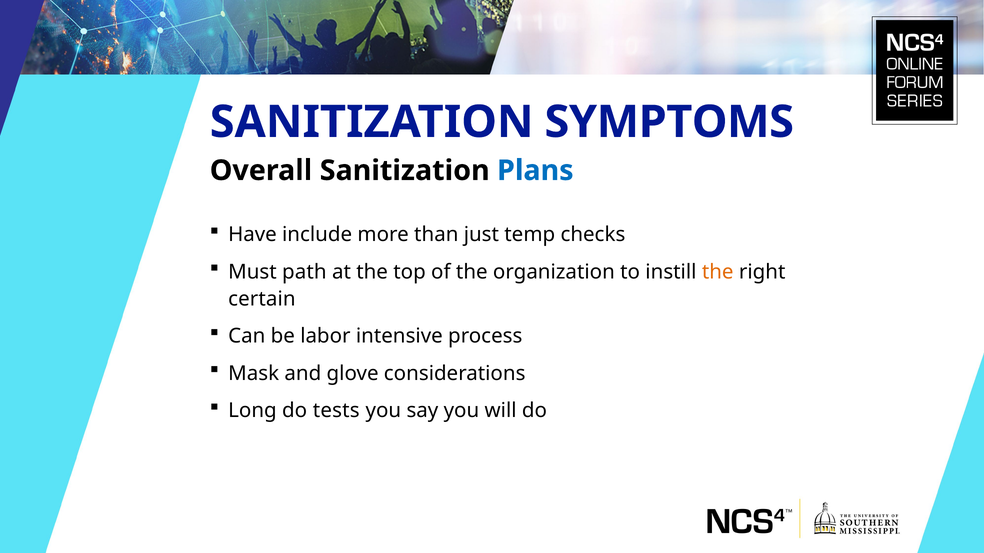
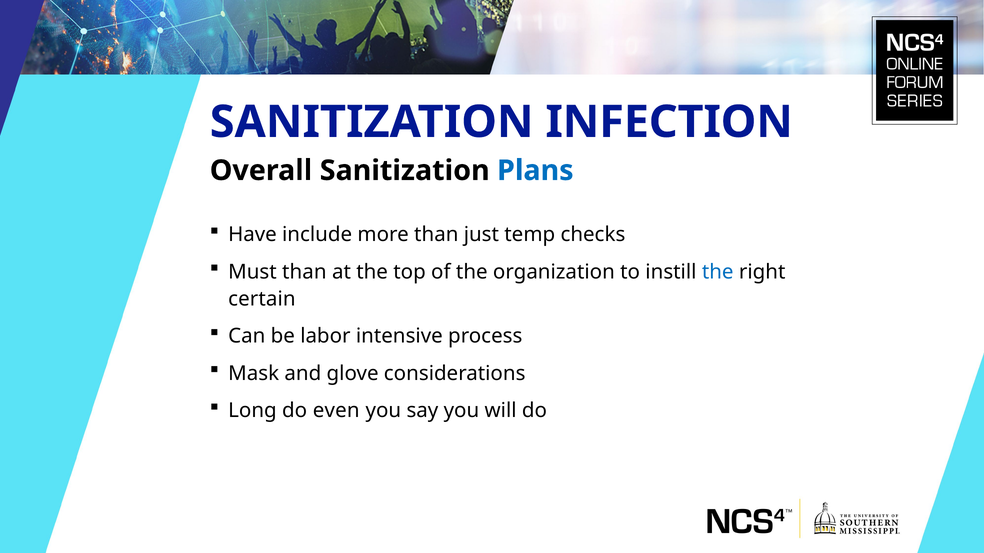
SYMPTOMS: SYMPTOMS -> INFECTION (669, 122)
Must path: path -> than (304, 272)
the colour: orange -> blue (718, 272)
tests: tests -> even (336, 411)
